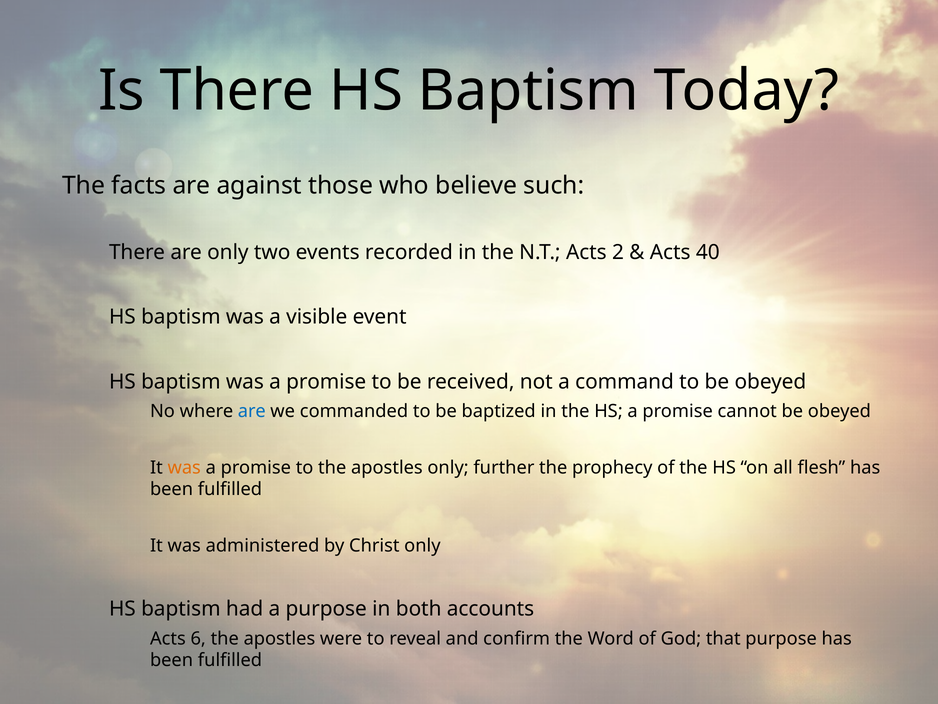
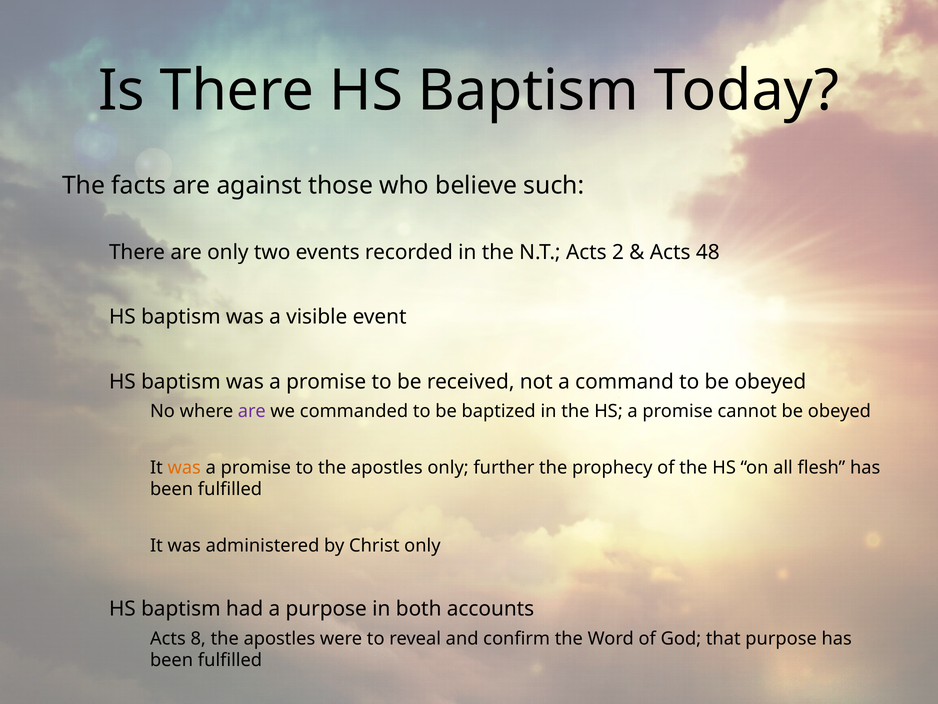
40: 40 -> 48 (708, 252)
are colour: blue -> purple (252, 411)
6: 6 -> 8 (198, 638)
